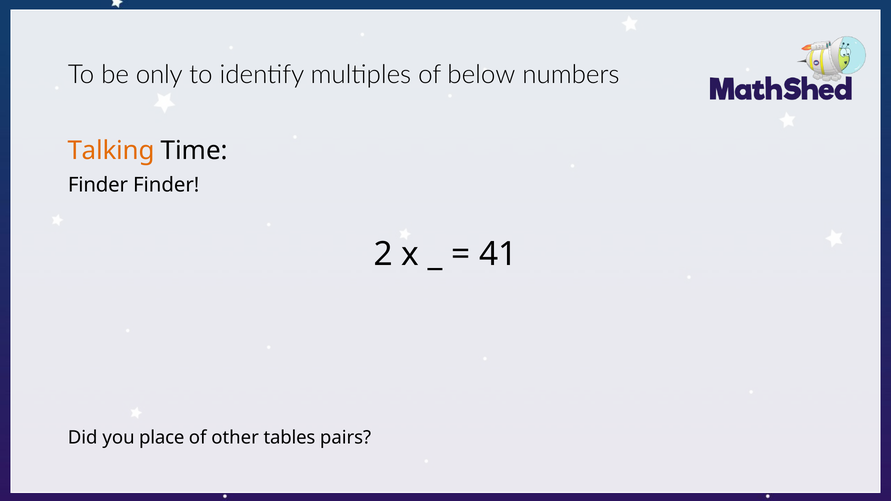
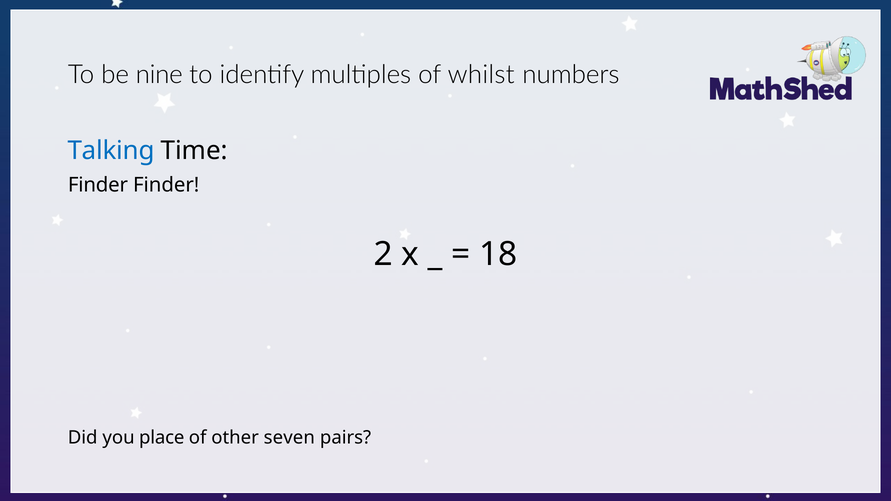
only: only -> nine (159, 75)
below: below -> whilst (481, 75)
Talking colour: orange -> blue (111, 151)
41: 41 -> 18 (498, 255)
tables: tables -> seven (289, 438)
